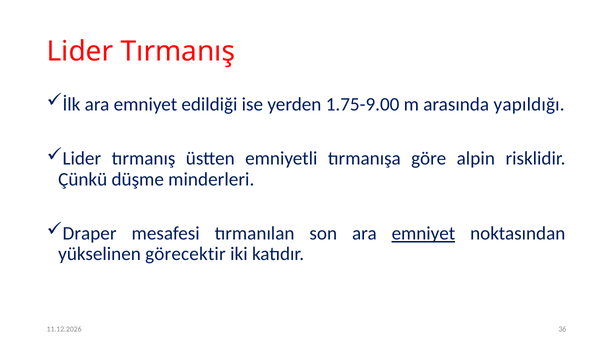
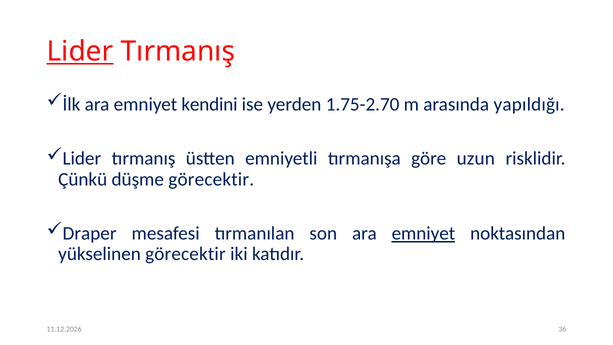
Lider underline: none -> present (80, 52)
edildiği: edildiği -> kendini (210, 104)
1.75-9.00: 1.75-9.00 -> 1.75-2.70 (363, 104)
alpin: alpin -> uzun (476, 158)
düşme minderleri: minderleri -> görecektir (211, 179)
